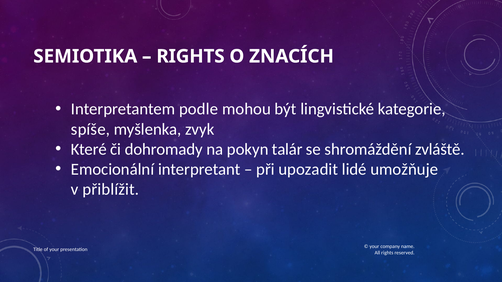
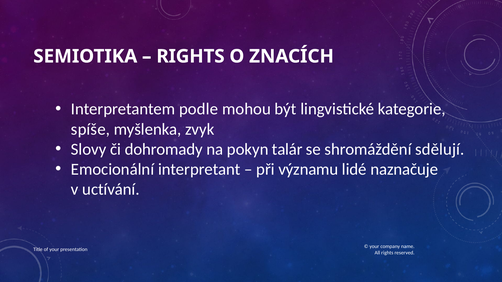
Které: Které -> Slovy (89, 149)
zvláště: zvláště -> sdělují (440, 149)
upozadit: upozadit -> významu (308, 170)
umožňuje: umožňuje -> naznačuje (404, 170)
přiblížit: přiblížit -> uctívání (111, 190)
